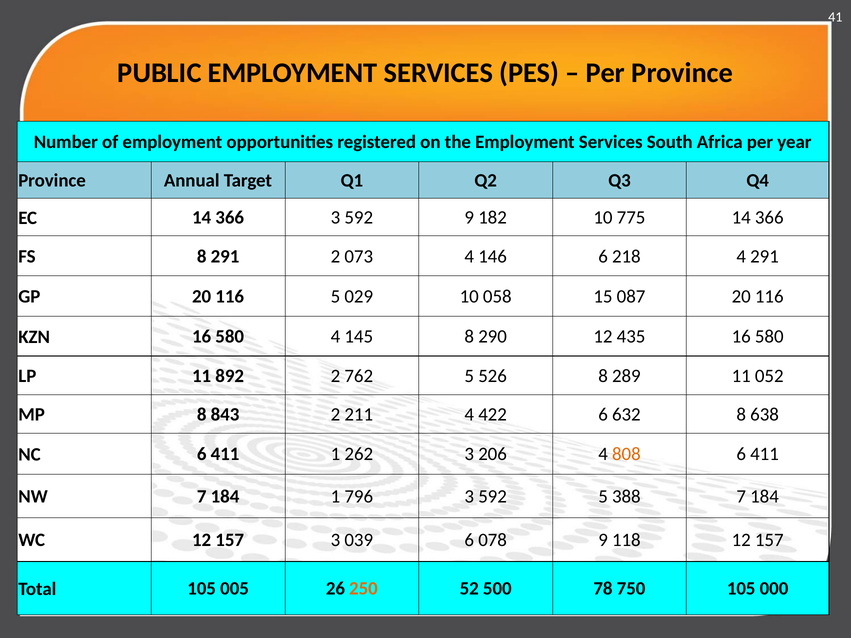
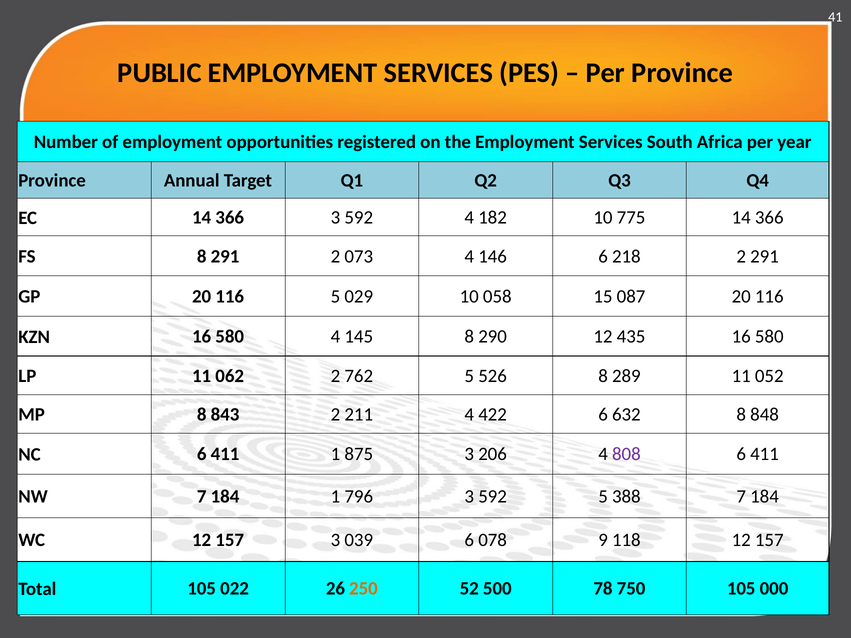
592 9: 9 -> 4 (469, 218)
218 4: 4 -> 2 (741, 256)
892: 892 -> 062 (230, 376)
638: 638 -> 848 (765, 415)
262: 262 -> 875 (359, 454)
808 colour: orange -> purple (626, 454)
005: 005 -> 022 (235, 589)
